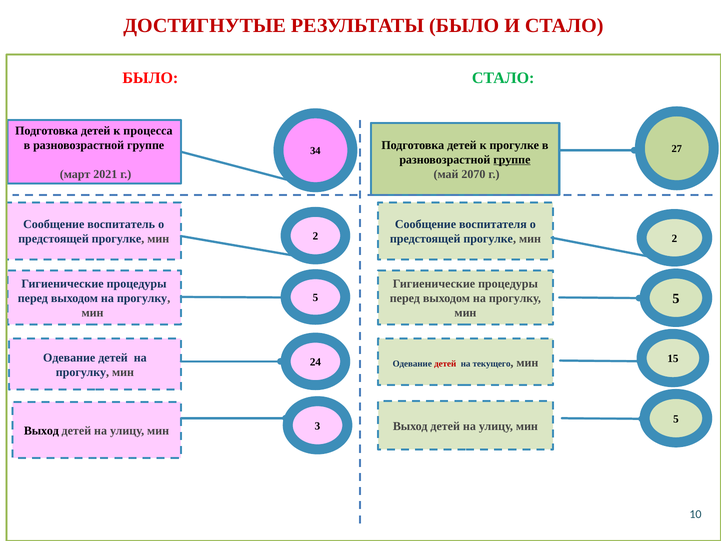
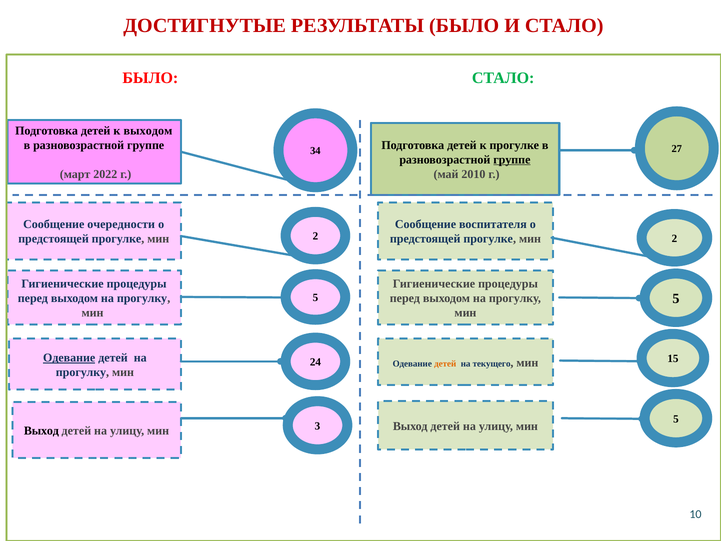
к процесса: процесса -> выходом (148, 131)
2070: 2070 -> 2010 (473, 174)
2021: 2021 -> 2022 (105, 174)
воспитатель: воспитатель -> очередности (121, 224)
Одевание underline: none -> present (69, 358)
детей colour: red -> orange (445, 363)
